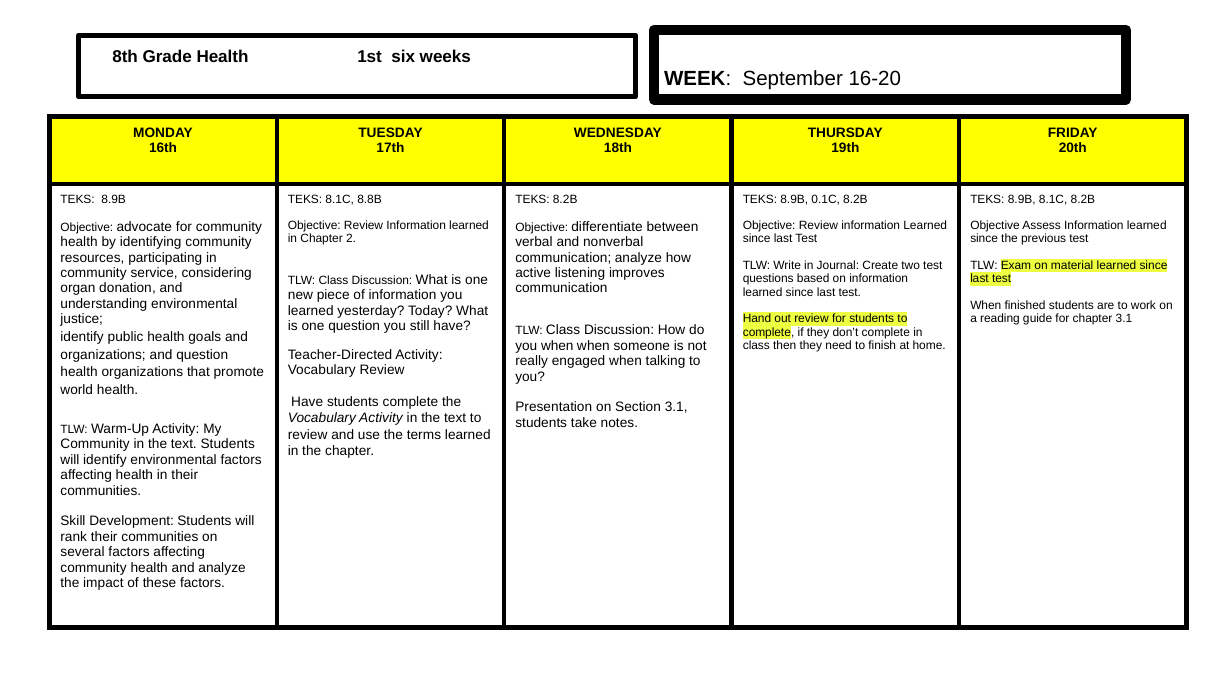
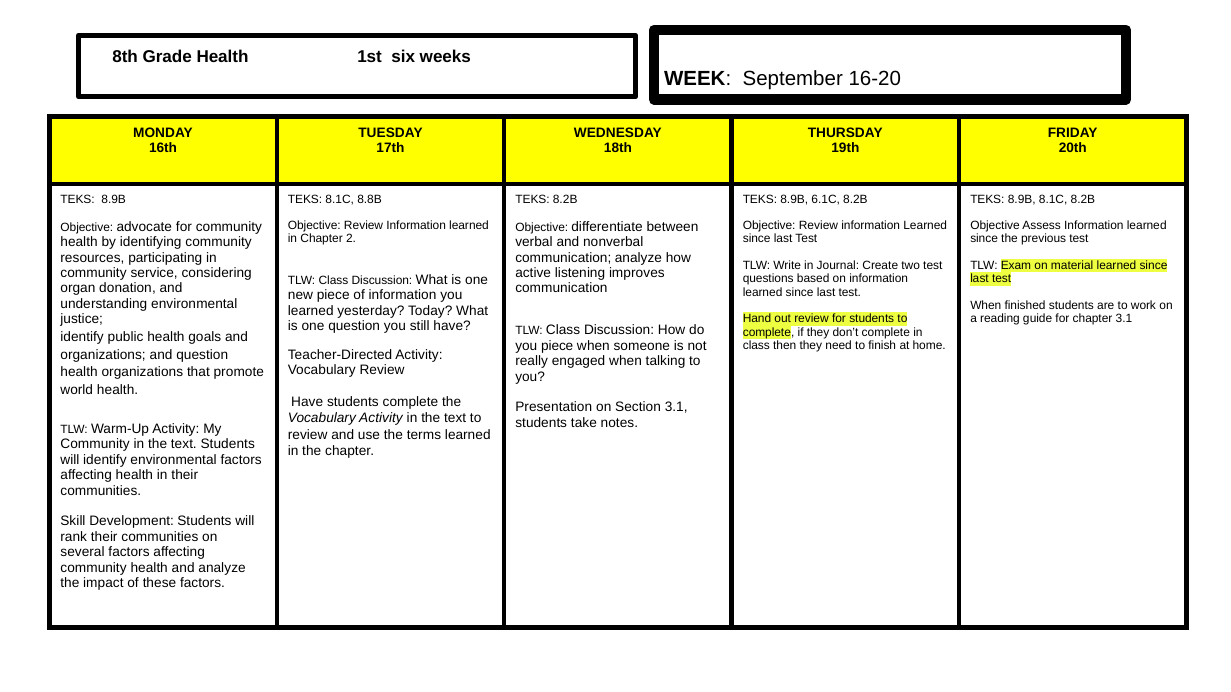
0.1C: 0.1C -> 6.1C (826, 199)
you when: when -> piece (557, 346)
